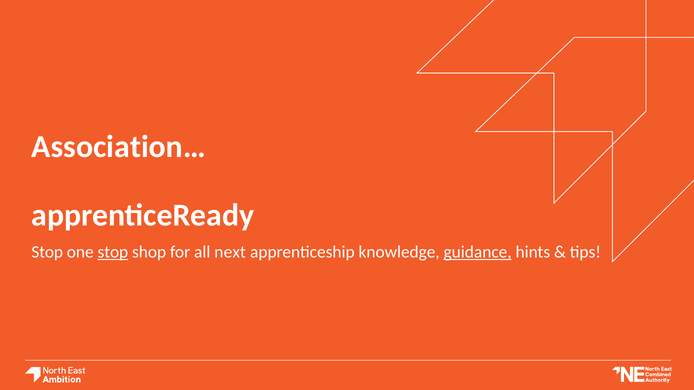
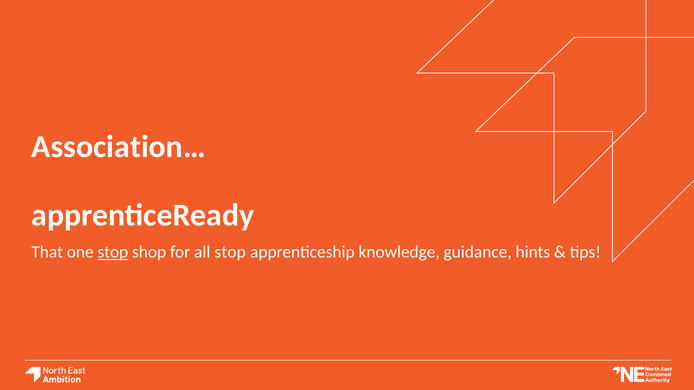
Stop: Stop -> That (47, 252)
all next: next -> stop (230, 252)
guidance underline: present -> none (478, 252)
